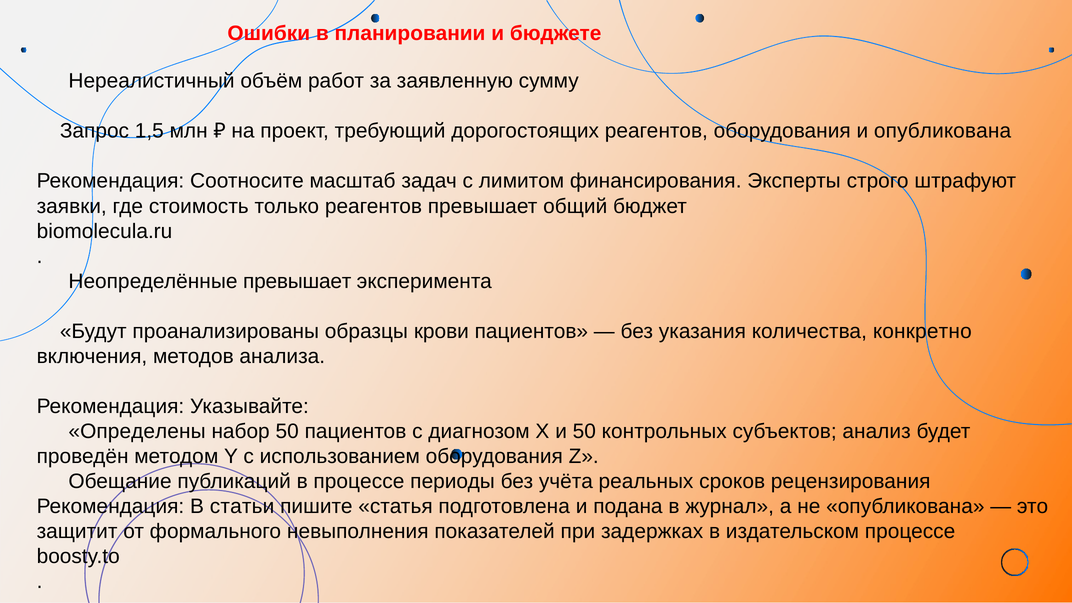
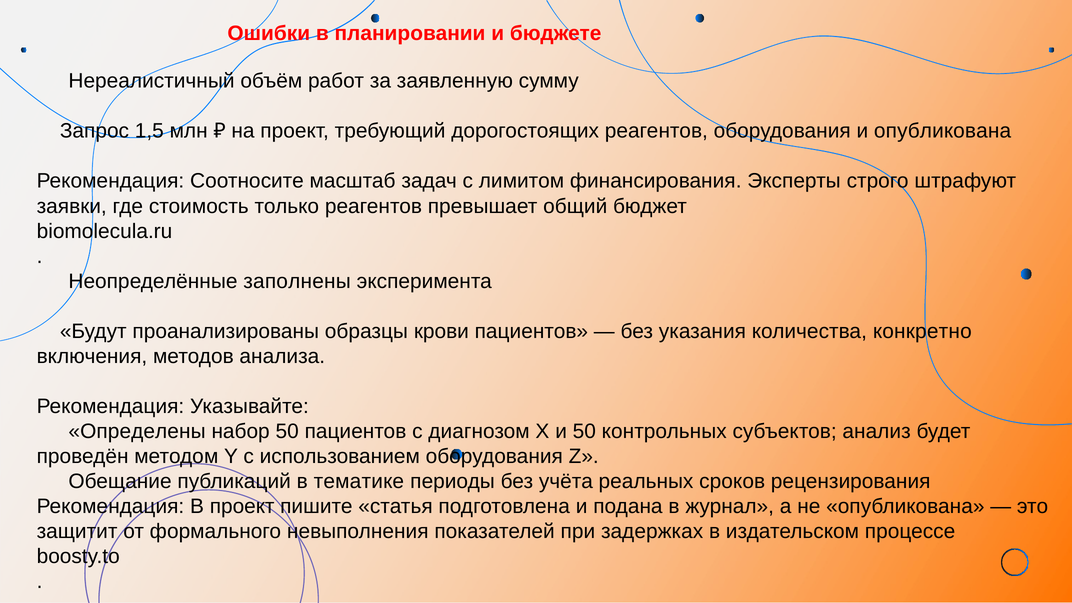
Неопределённые превышает: превышает -> заполнены (297, 281)
в процессе: процессе -> тематике (359, 481)
В статьи: статьи -> проект (242, 506)
